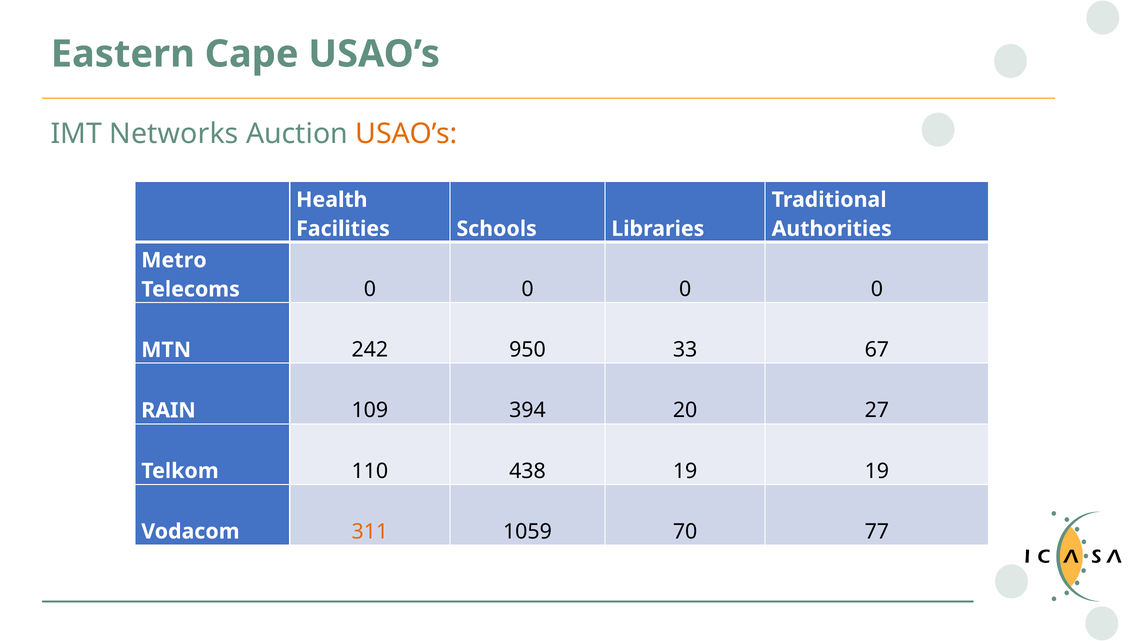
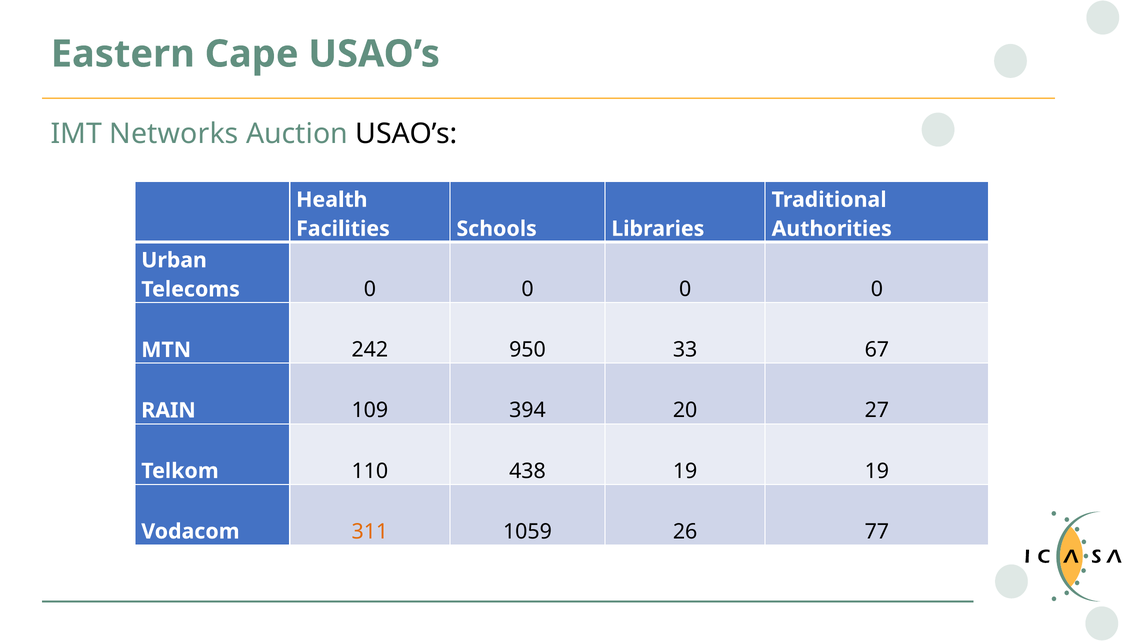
USAO’s colour: orange -> black (406, 134)
Metro: Metro -> Urban (174, 260)
70: 70 -> 26 (685, 532)
